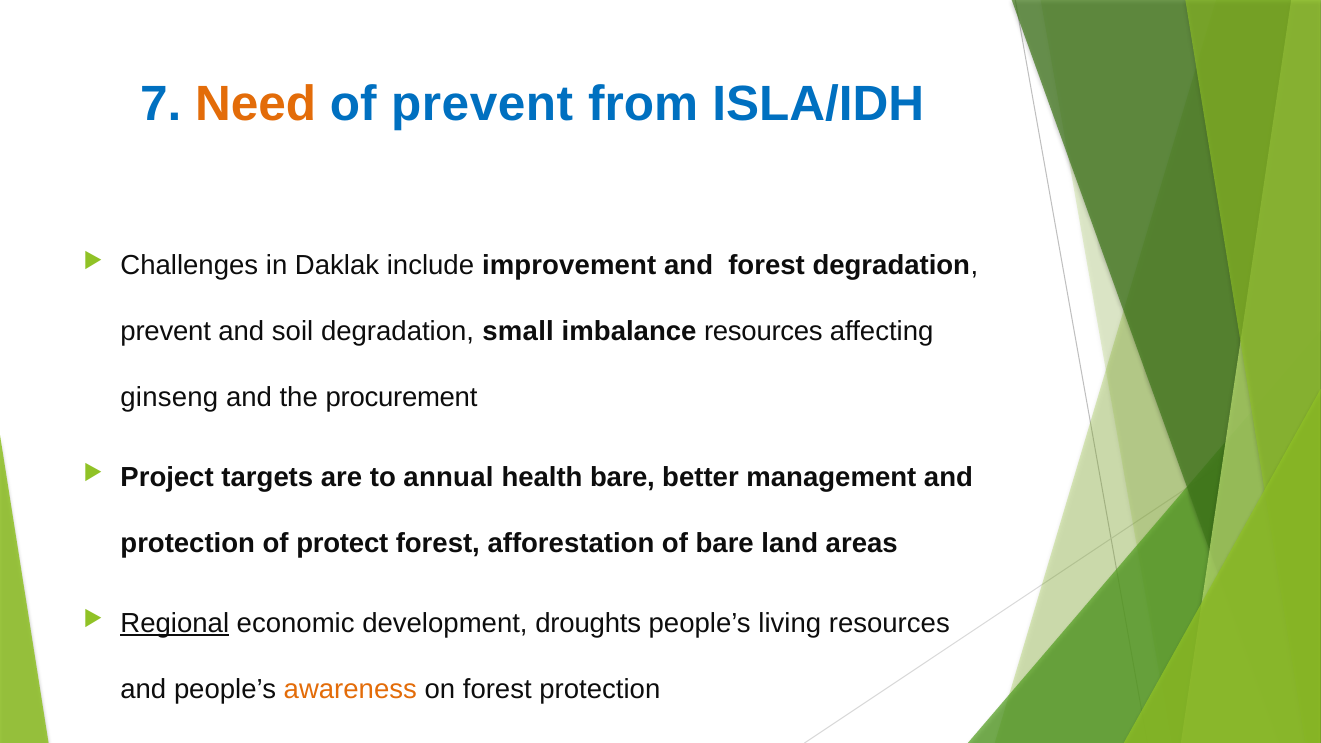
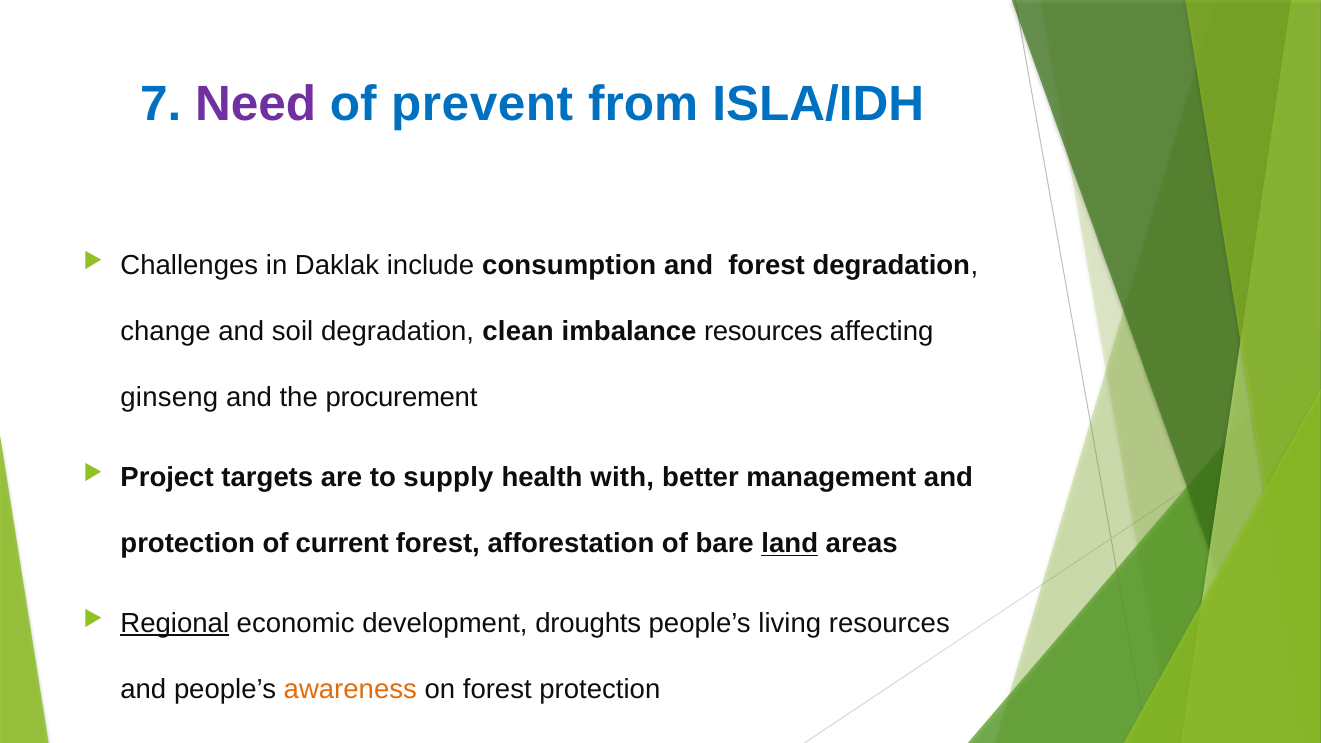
Need colour: orange -> purple (256, 104)
improvement: improvement -> consumption (569, 266)
prevent: prevent -> change (166, 332)
small: small -> clean (518, 332)
annual: annual -> supply (448, 478)
health bare: bare -> with (622, 478)
protect: protect -> current (342, 544)
land underline: none -> present (790, 544)
